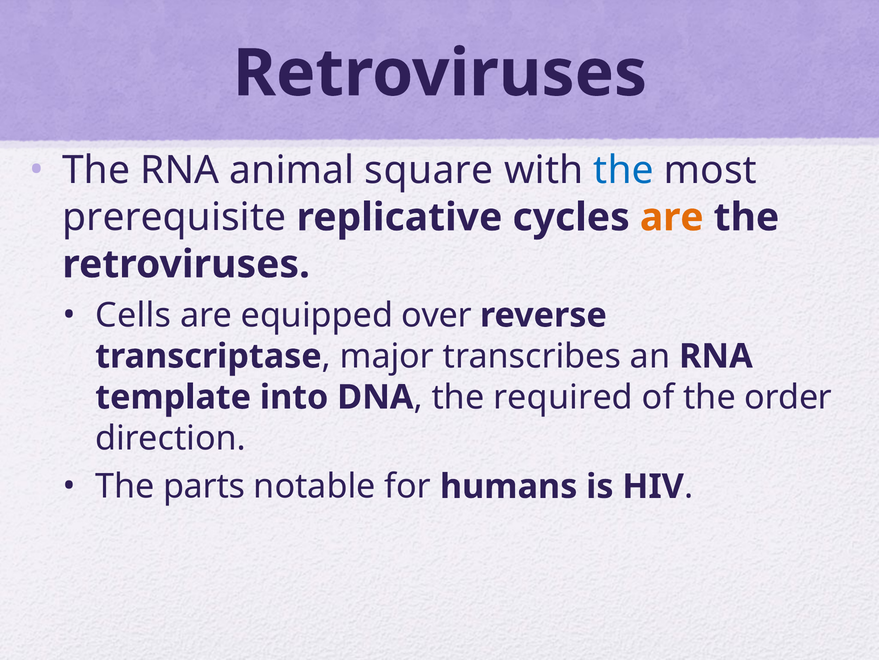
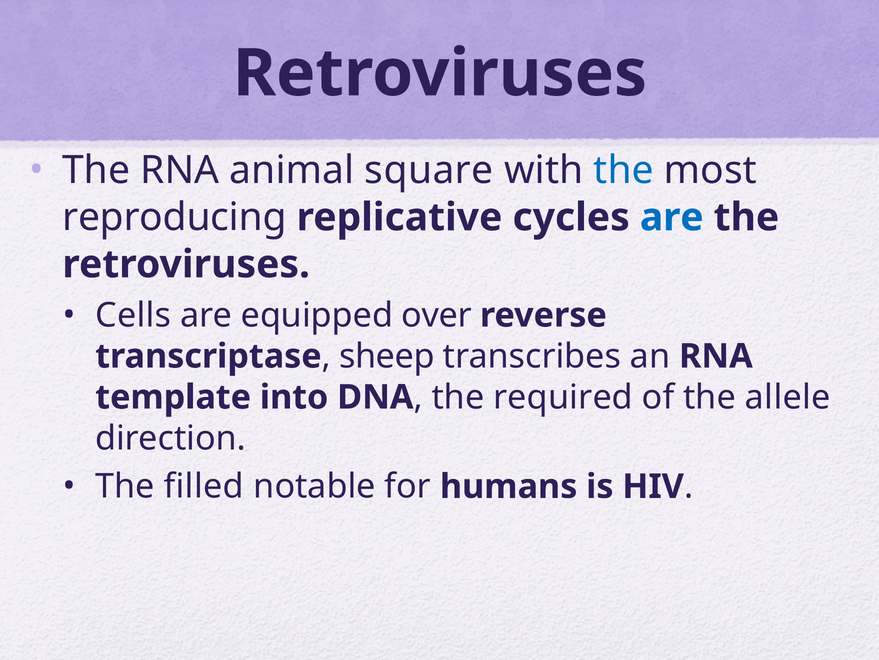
prerequisite: prerequisite -> reproducing (174, 217)
are colour: orange -> blue (672, 217)
major: major -> sheep (387, 356)
order: order -> allele (788, 397)
parts: parts -> filled (204, 486)
